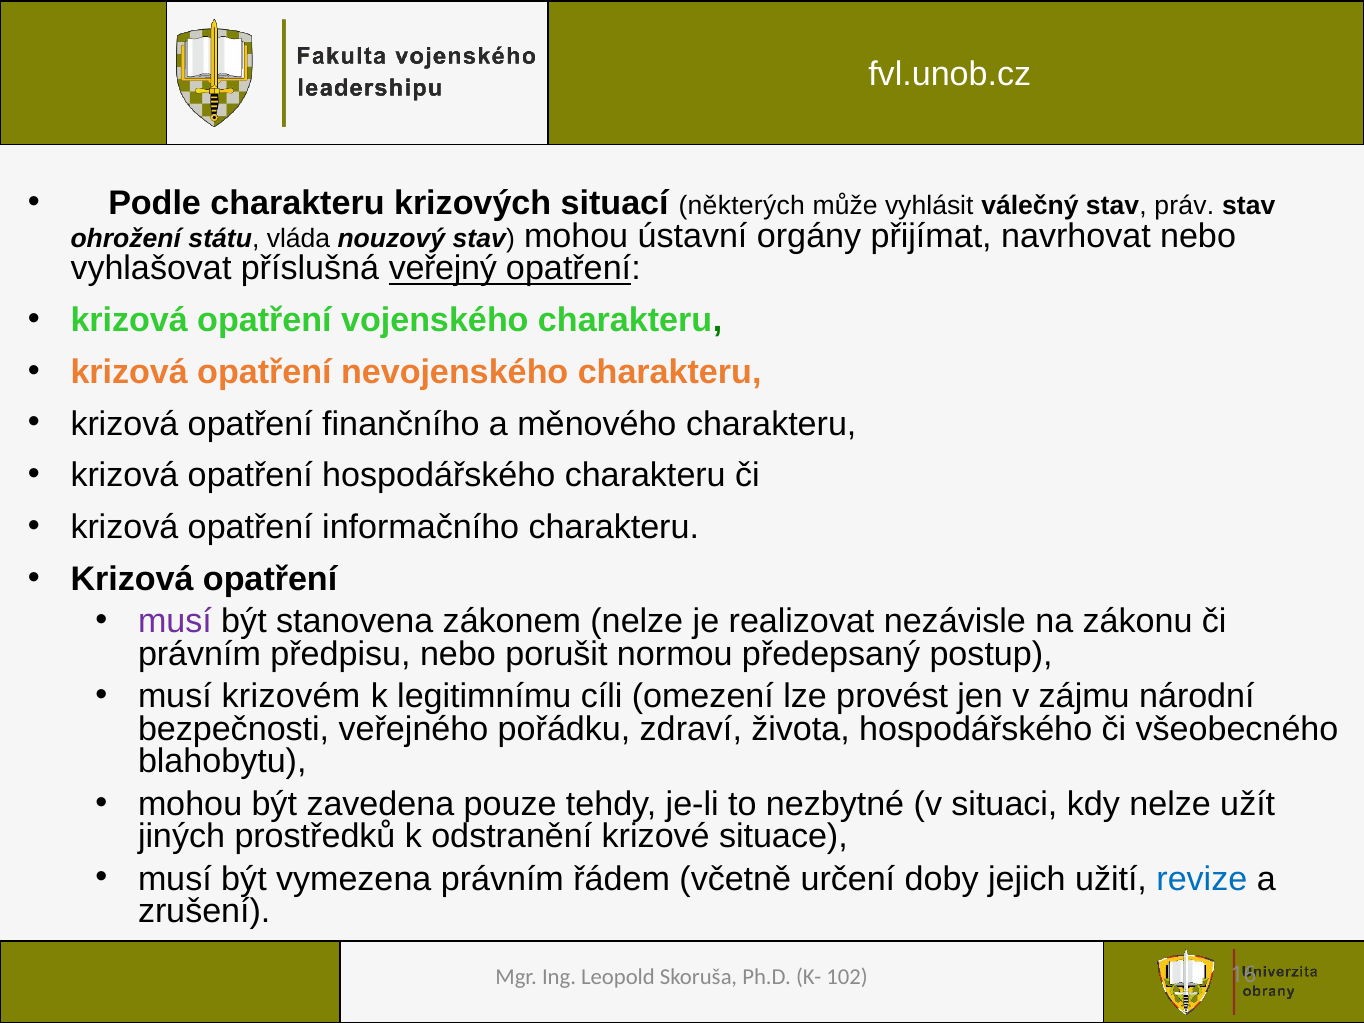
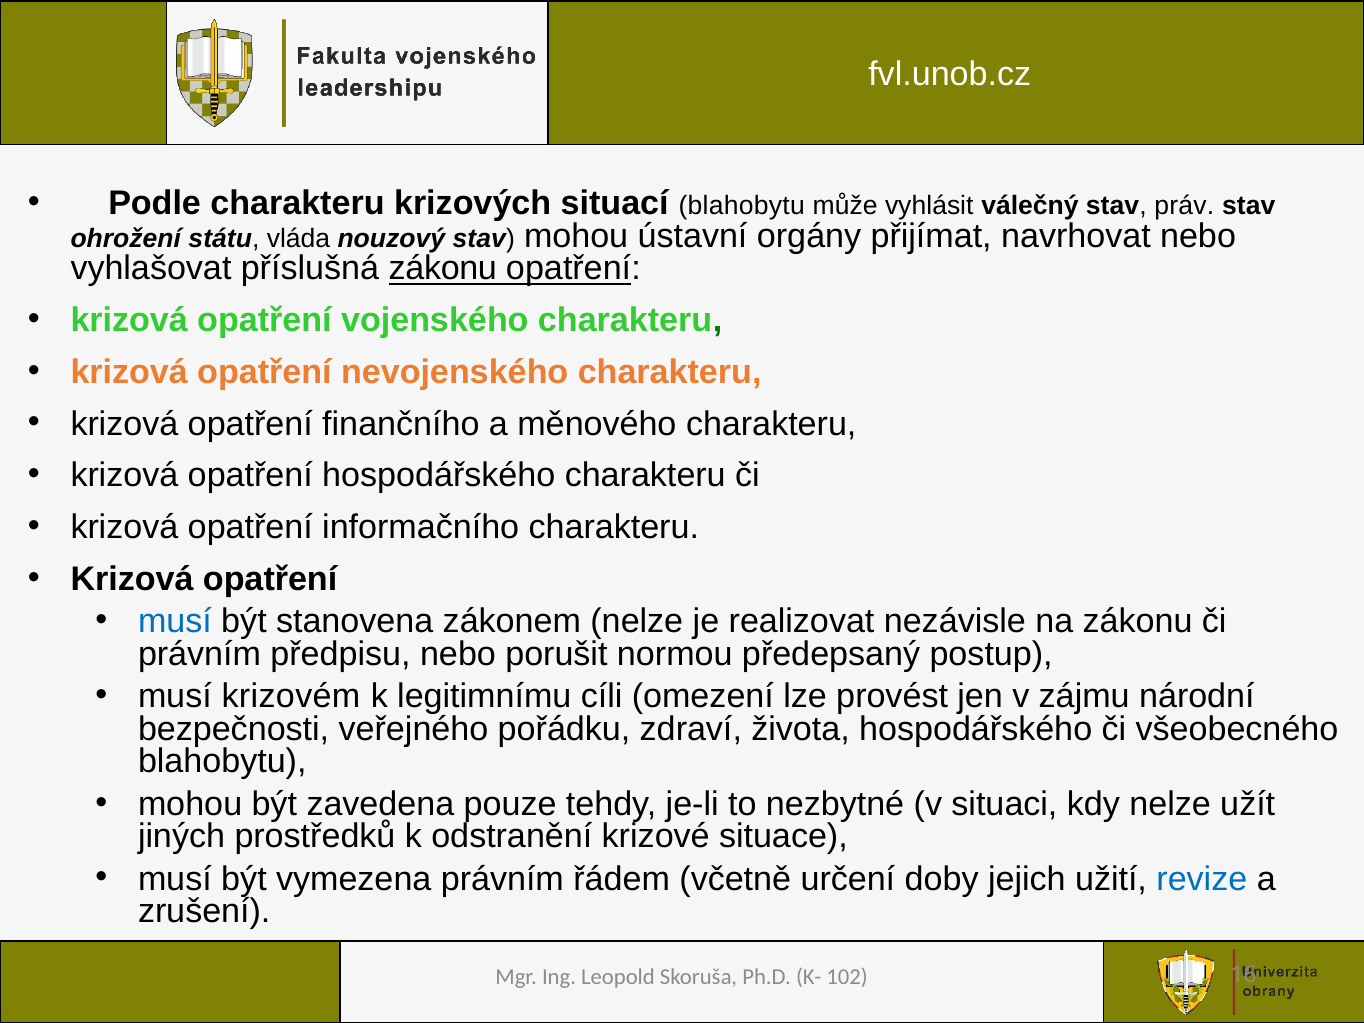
situací některých: některých -> blahobytu (742, 206)
příslušná veřejný: veřejný -> zákonu (443, 269)
musí colour: purple -> blue (175, 621)
